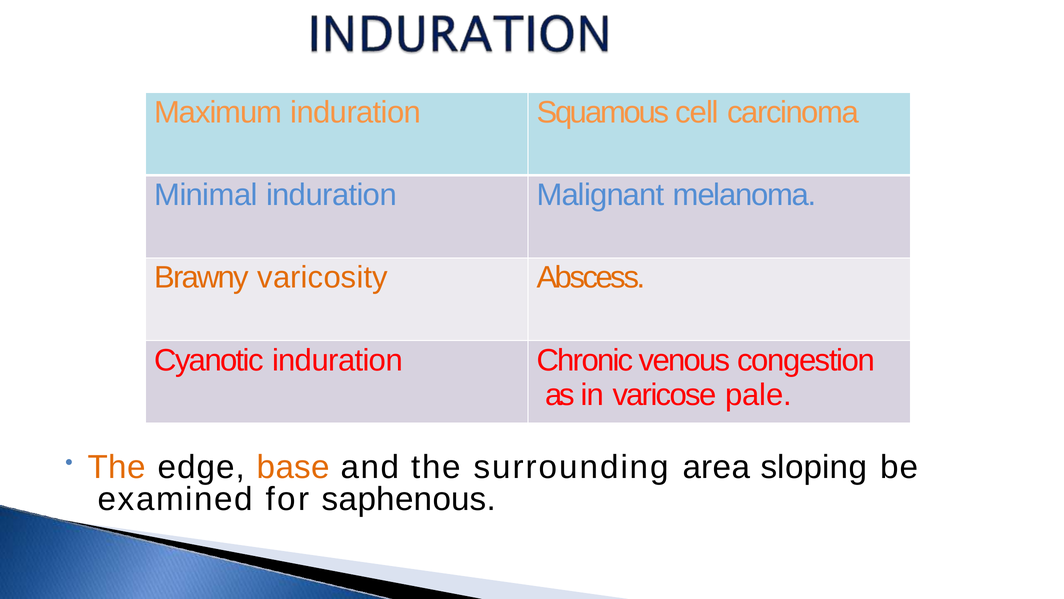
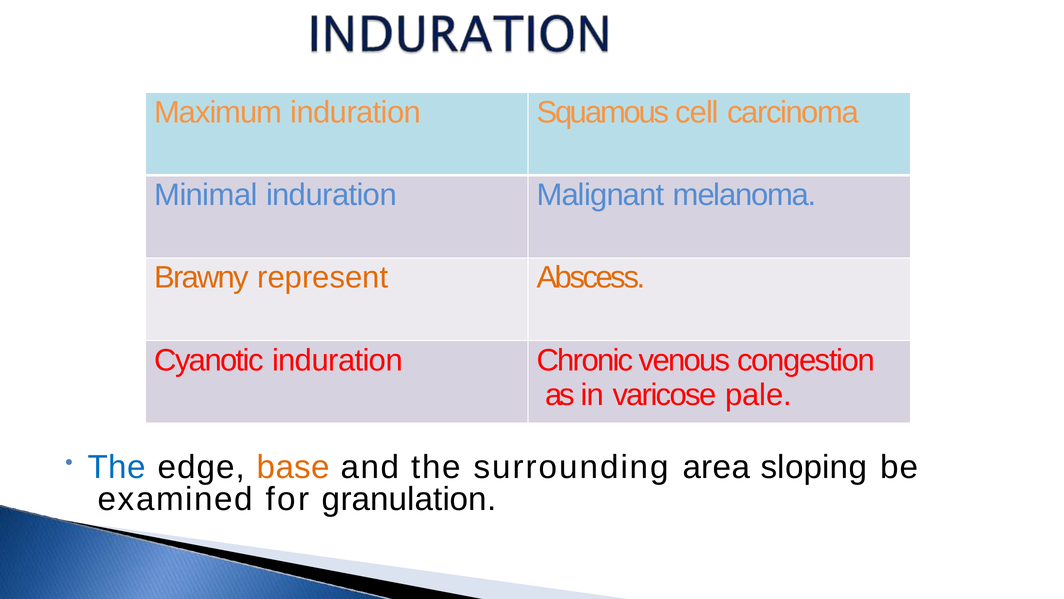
varicosity: varicosity -> represent (323, 277)
The colour: orange -> blue (117, 467)
saphenous: saphenous -> granulation (409, 499)
